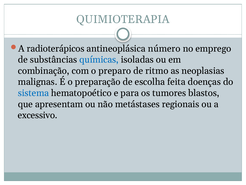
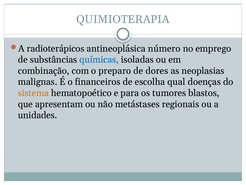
ritmo: ritmo -> dores (157, 71)
preparação: preparação -> financeiros (98, 82)
feita: feita -> qual (176, 82)
sistema colour: blue -> orange (33, 93)
excessivo: excessivo -> unidades (38, 115)
